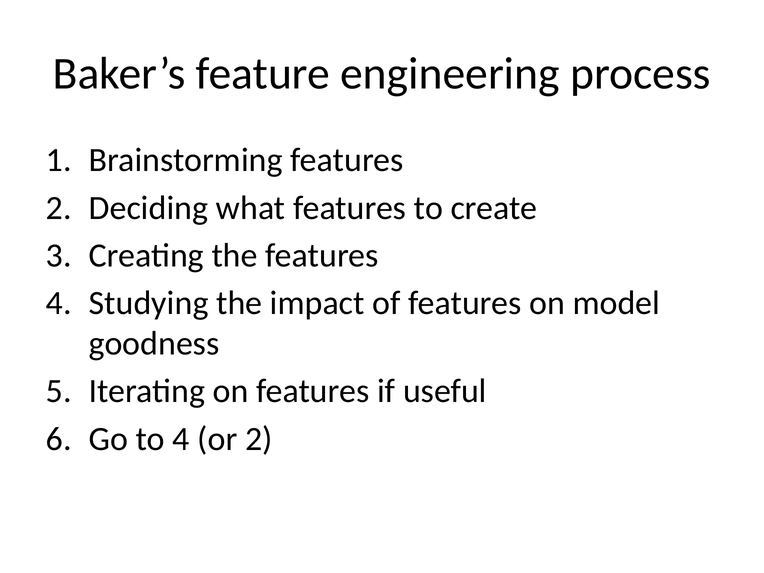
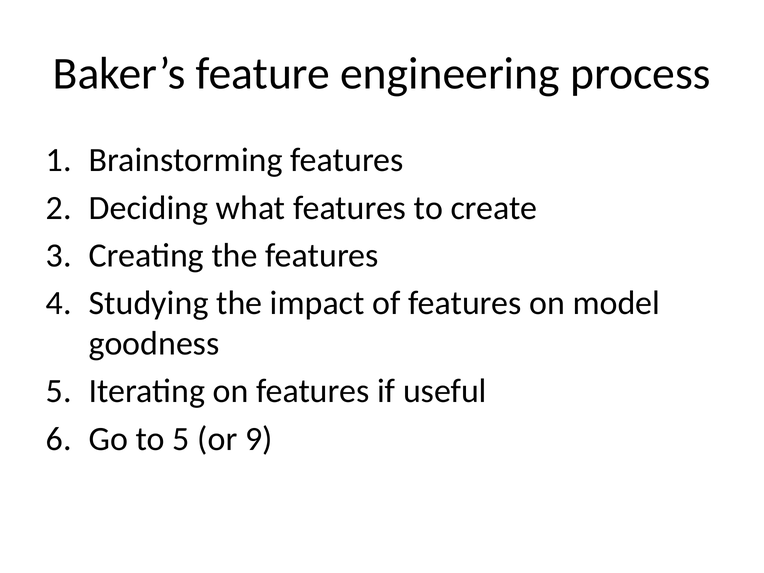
to 4: 4 -> 5 (181, 439)
or 2: 2 -> 9 (259, 439)
